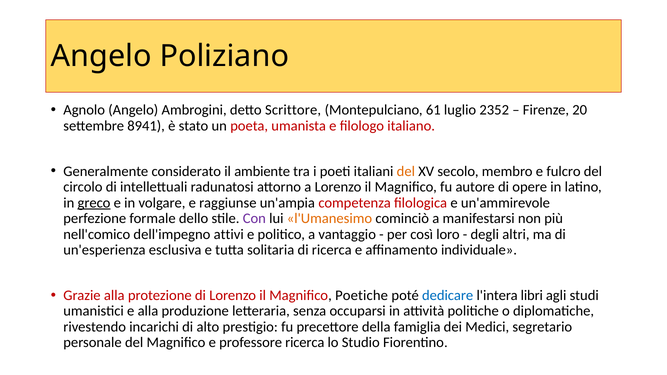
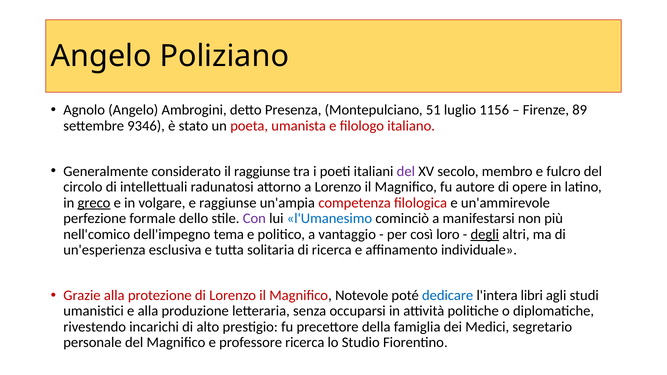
Scrittore: Scrittore -> Presenza (293, 110)
61: 61 -> 51 (433, 110)
2352: 2352 -> 1156 (494, 110)
20: 20 -> 89 (580, 110)
8941: 8941 -> 9346 (146, 126)
il ambiente: ambiente -> raggiunse (262, 171)
del colour: orange -> purple (406, 171)
l'Umanesimo colour: orange -> blue (329, 219)
attivi: attivi -> tema (229, 234)
degli underline: none -> present (485, 234)
Poetiche: Poetiche -> Notevole (362, 296)
